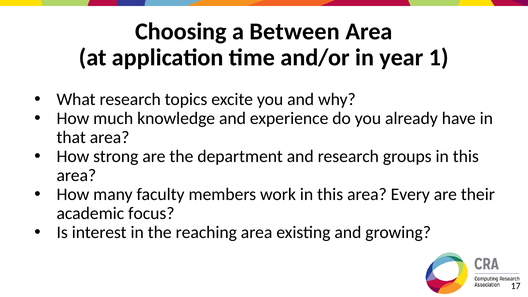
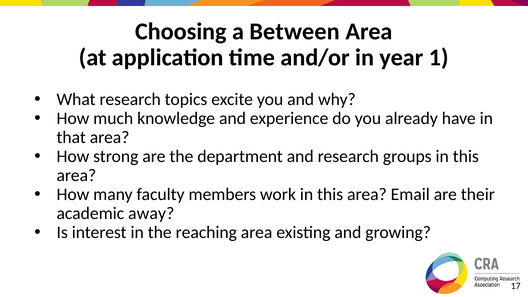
Every: Every -> Email (410, 194)
focus: focus -> away (151, 213)
